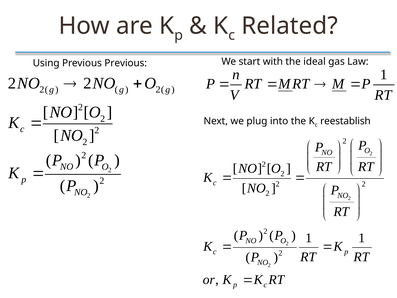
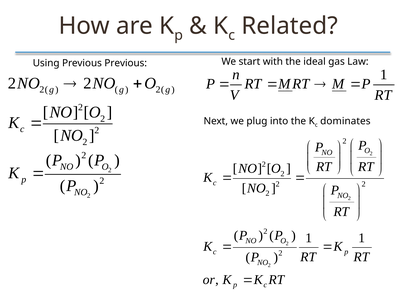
reestablish: reestablish -> dominates (345, 121)
